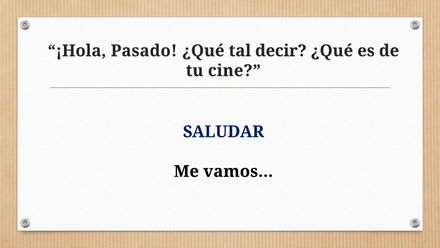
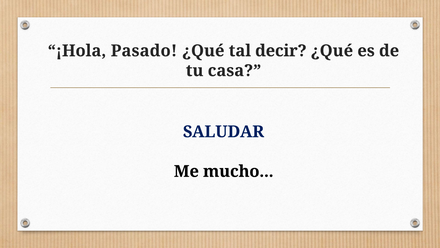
cine: cine -> casa (234, 71)
vamos: vamos -> mucho (238, 171)
